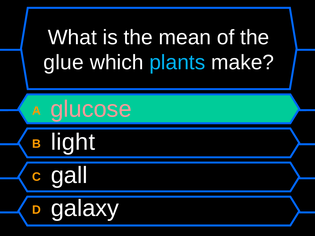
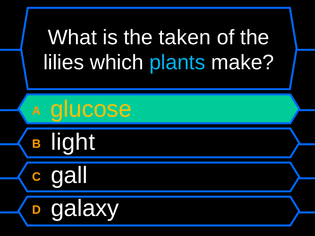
mean: mean -> taken (185, 37)
glue: glue -> lilies (64, 63)
glucose colour: pink -> yellow (91, 109)
